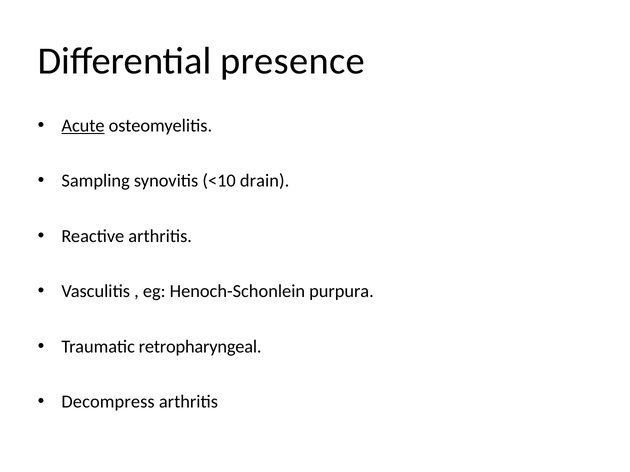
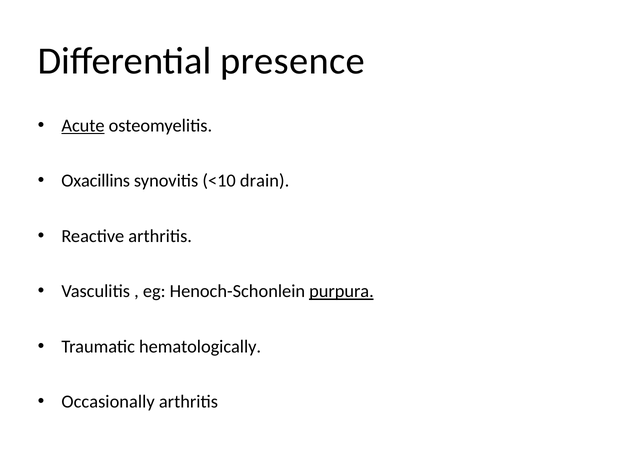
Sampling: Sampling -> Oxacillins (96, 181)
purpura underline: none -> present (341, 292)
retropharyngeal: retropharyngeal -> hematologically (200, 347)
Decompress: Decompress -> Occasionally (108, 402)
